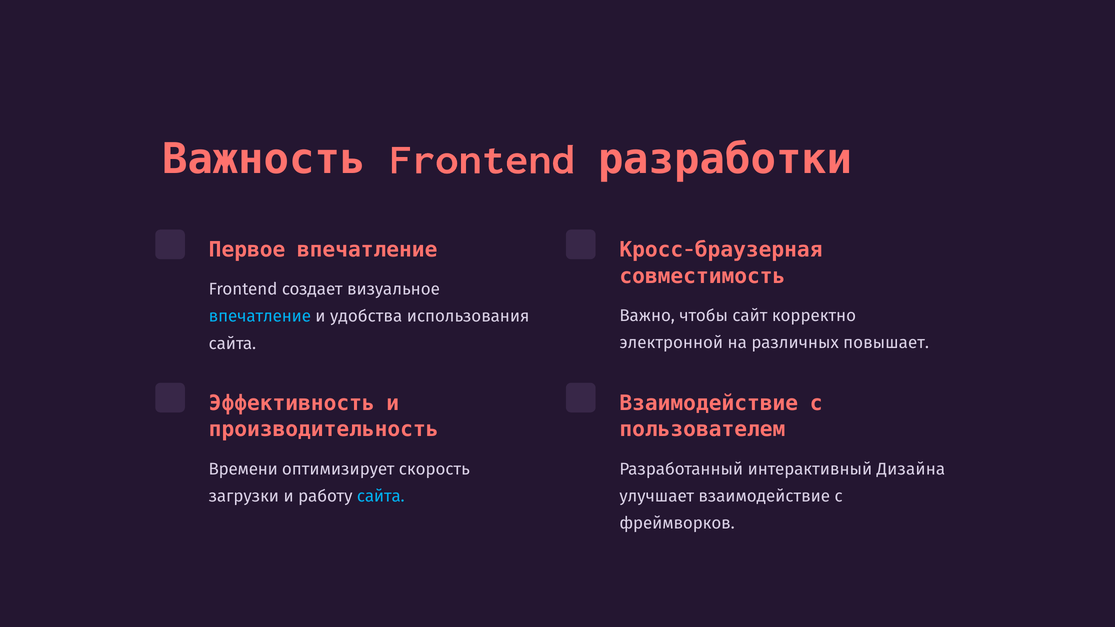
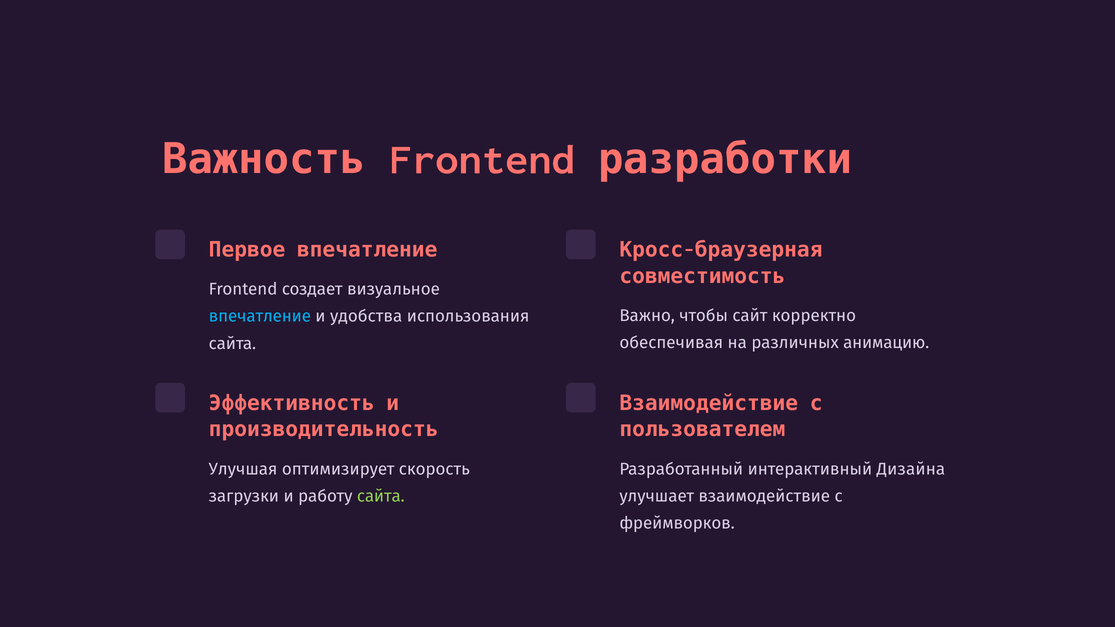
электронной: электронной -> обеспечивая (671, 343)
повышает: повышает -> анимацию (886, 343)
Времени: Времени -> Улучшая (243, 469)
сайта colour: light blue -> light green (381, 496)
